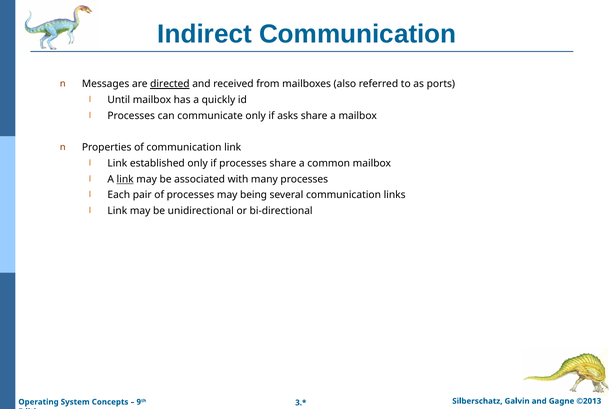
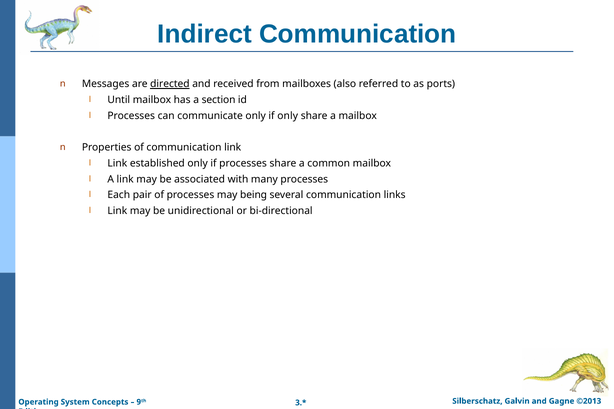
quickly: quickly -> section (219, 100)
if asks: asks -> only (288, 116)
link underline: present -> none (125, 179)
